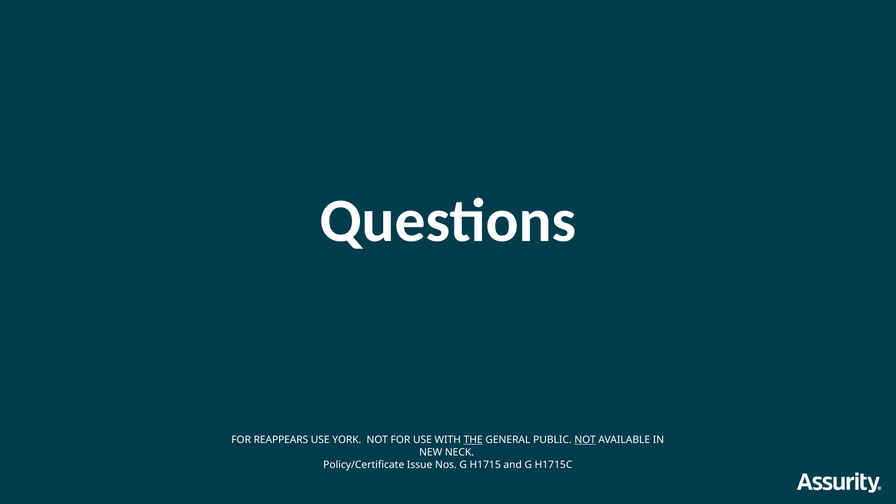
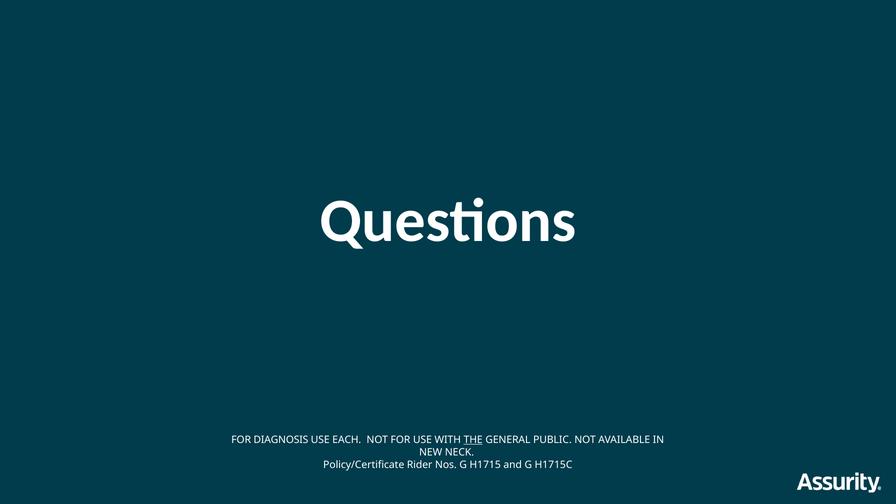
REAPPEARS: REAPPEARS -> DIAGNOSIS (281, 440)
YORK: YORK -> EACH (347, 440)
NOT underline: present -> none (585, 440)
Issue: Issue -> Rider (420, 465)
